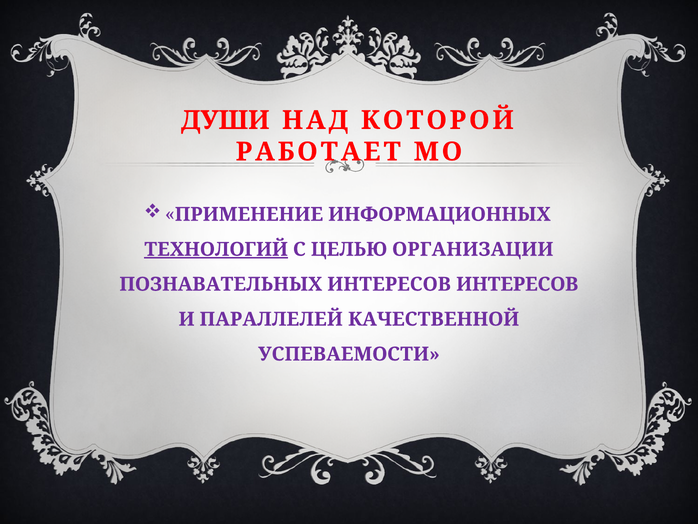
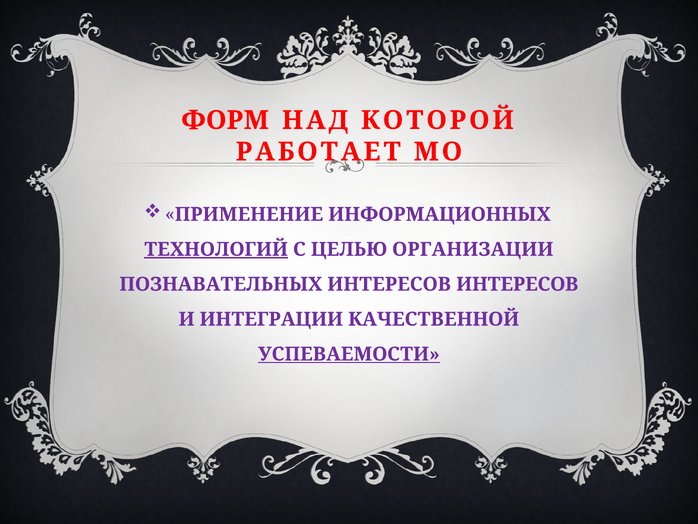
ДУШИ: ДУШИ -> ФОРМ (225, 120)
ПАРАЛЛЕЛЕЙ: ПАРАЛЛЕЛЕЙ -> ИНТЕГРАЦИИ (271, 319)
УСПЕВАЕМОСТИ underline: none -> present (349, 354)
